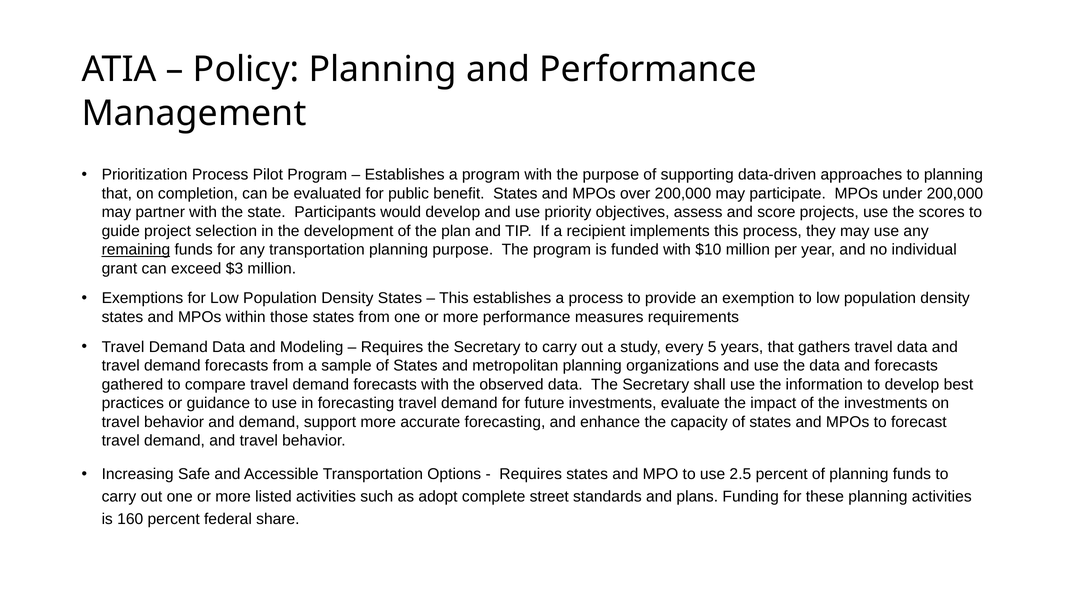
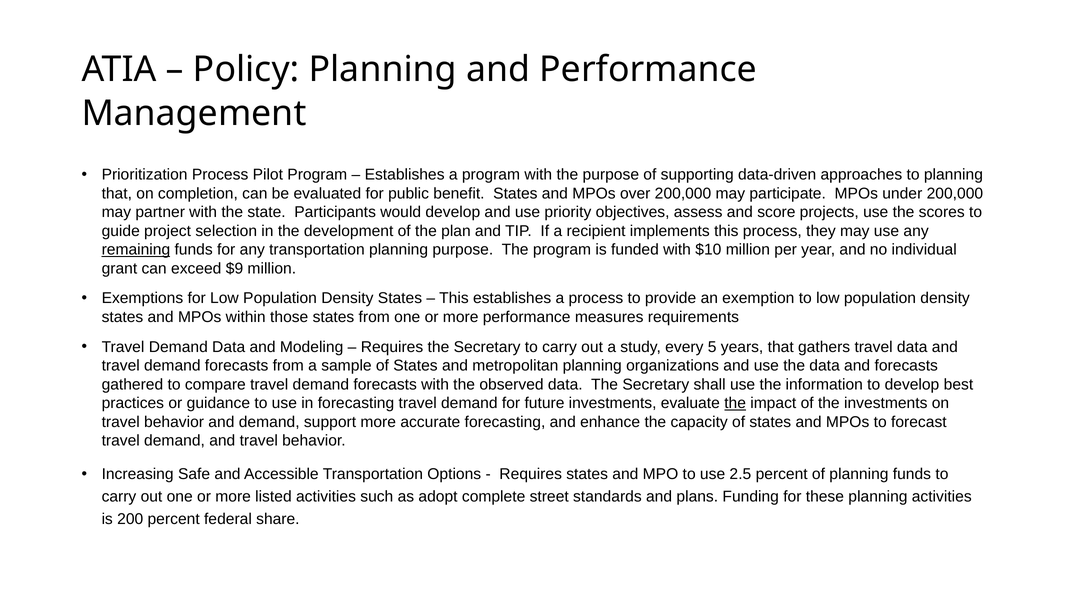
$3: $3 -> $9 (235, 268)
the underline: none -> present (735, 403)
160: 160 -> 200 (130, 519)
